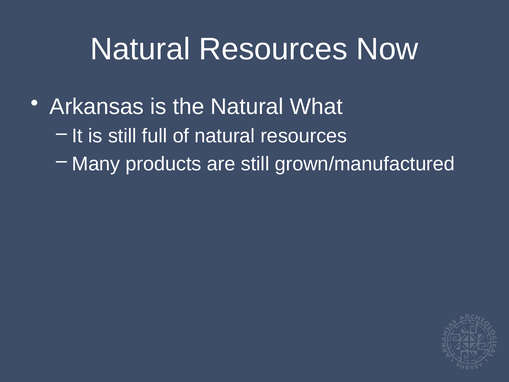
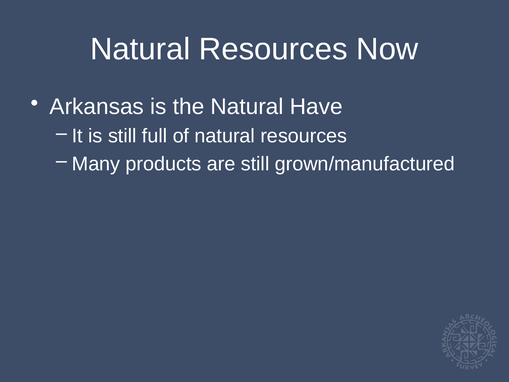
What: What -> Have (316, 107)
